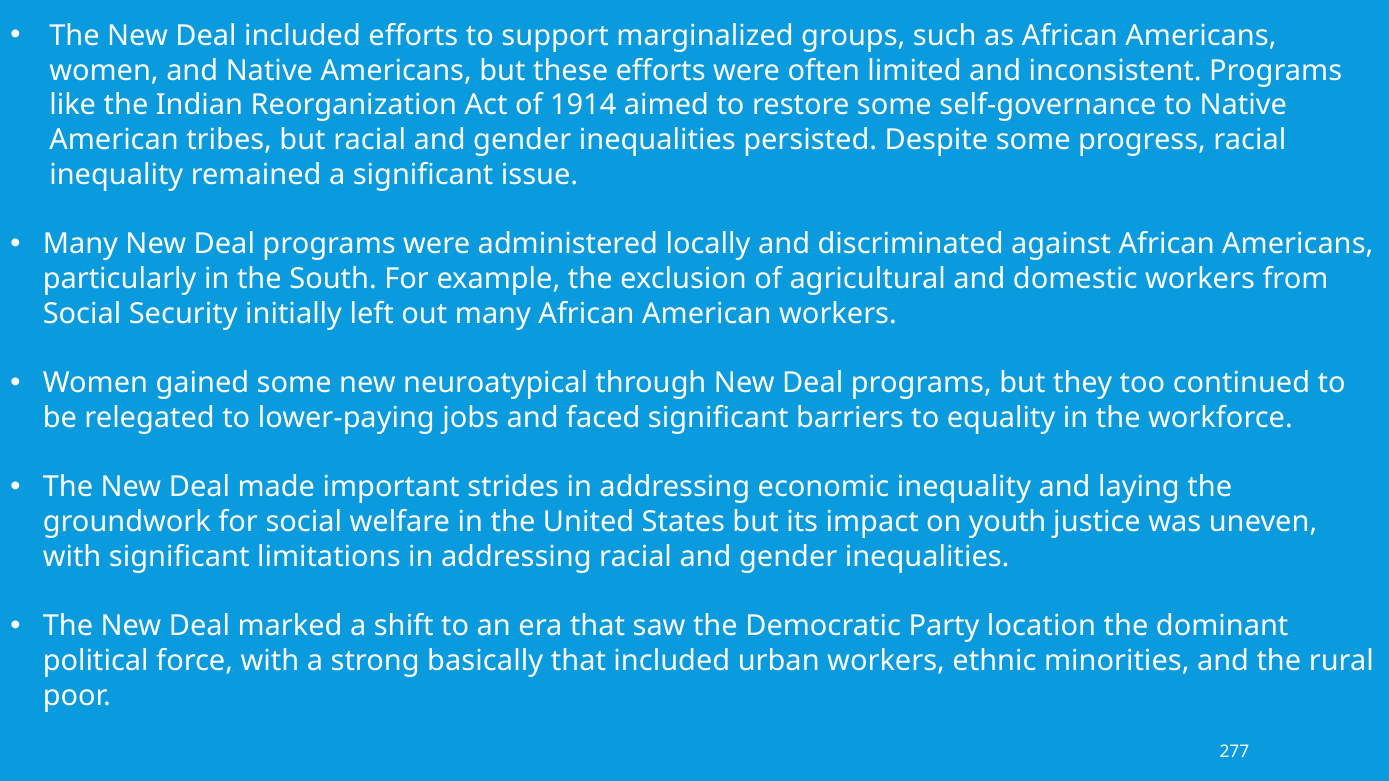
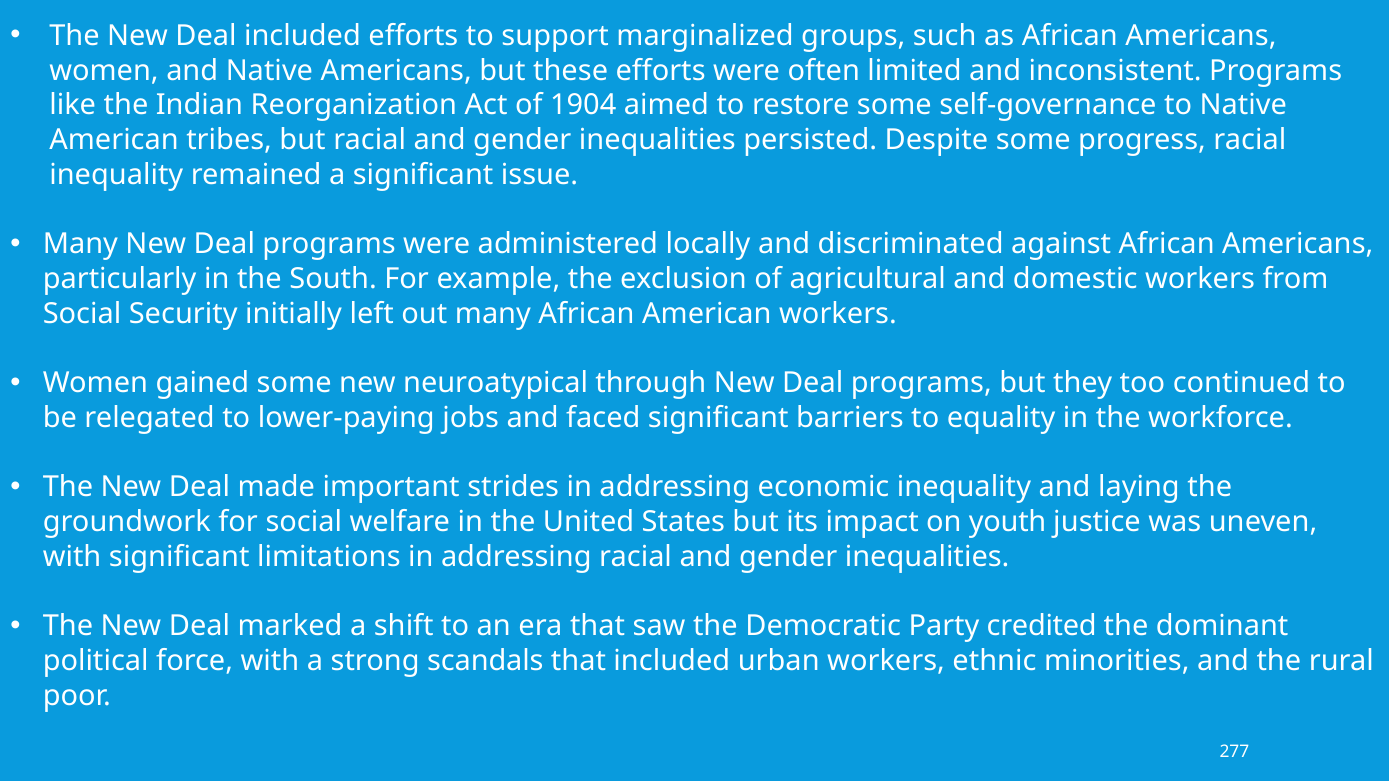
1914: 1914 -> 1904 (583, 105)
location: location -> credited (1042, 627)
basically: basically -> scandals (485, 661)
